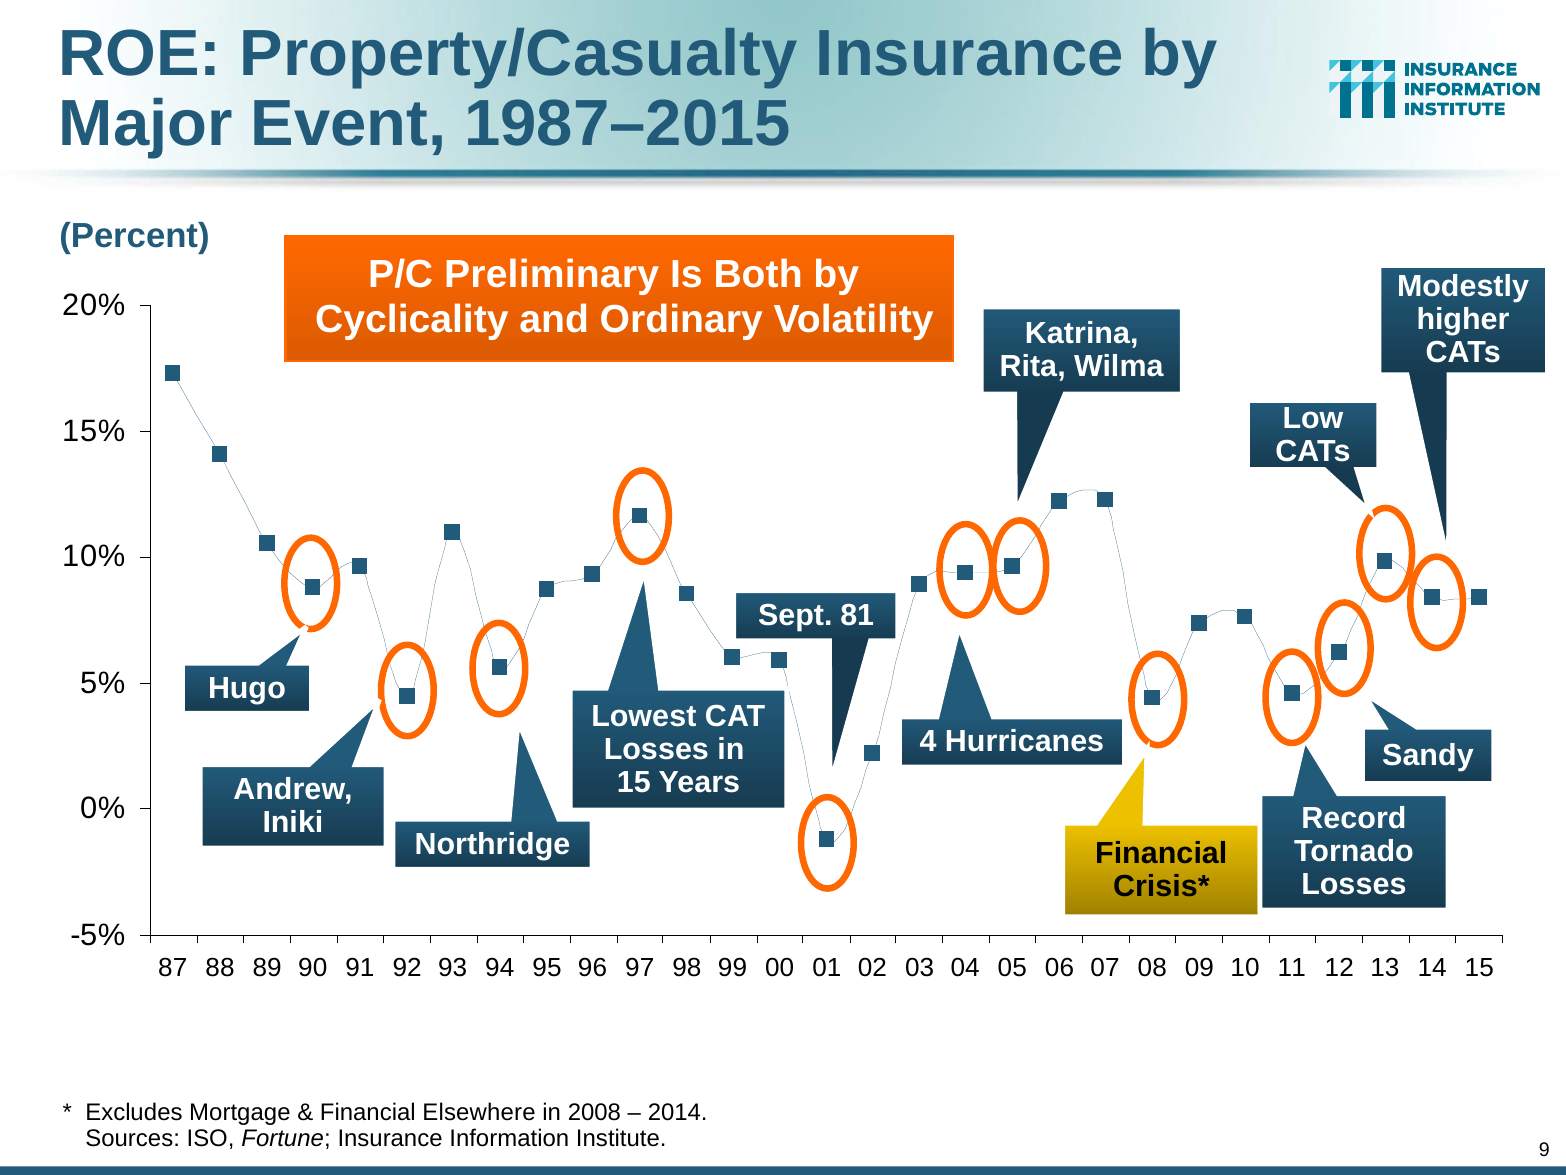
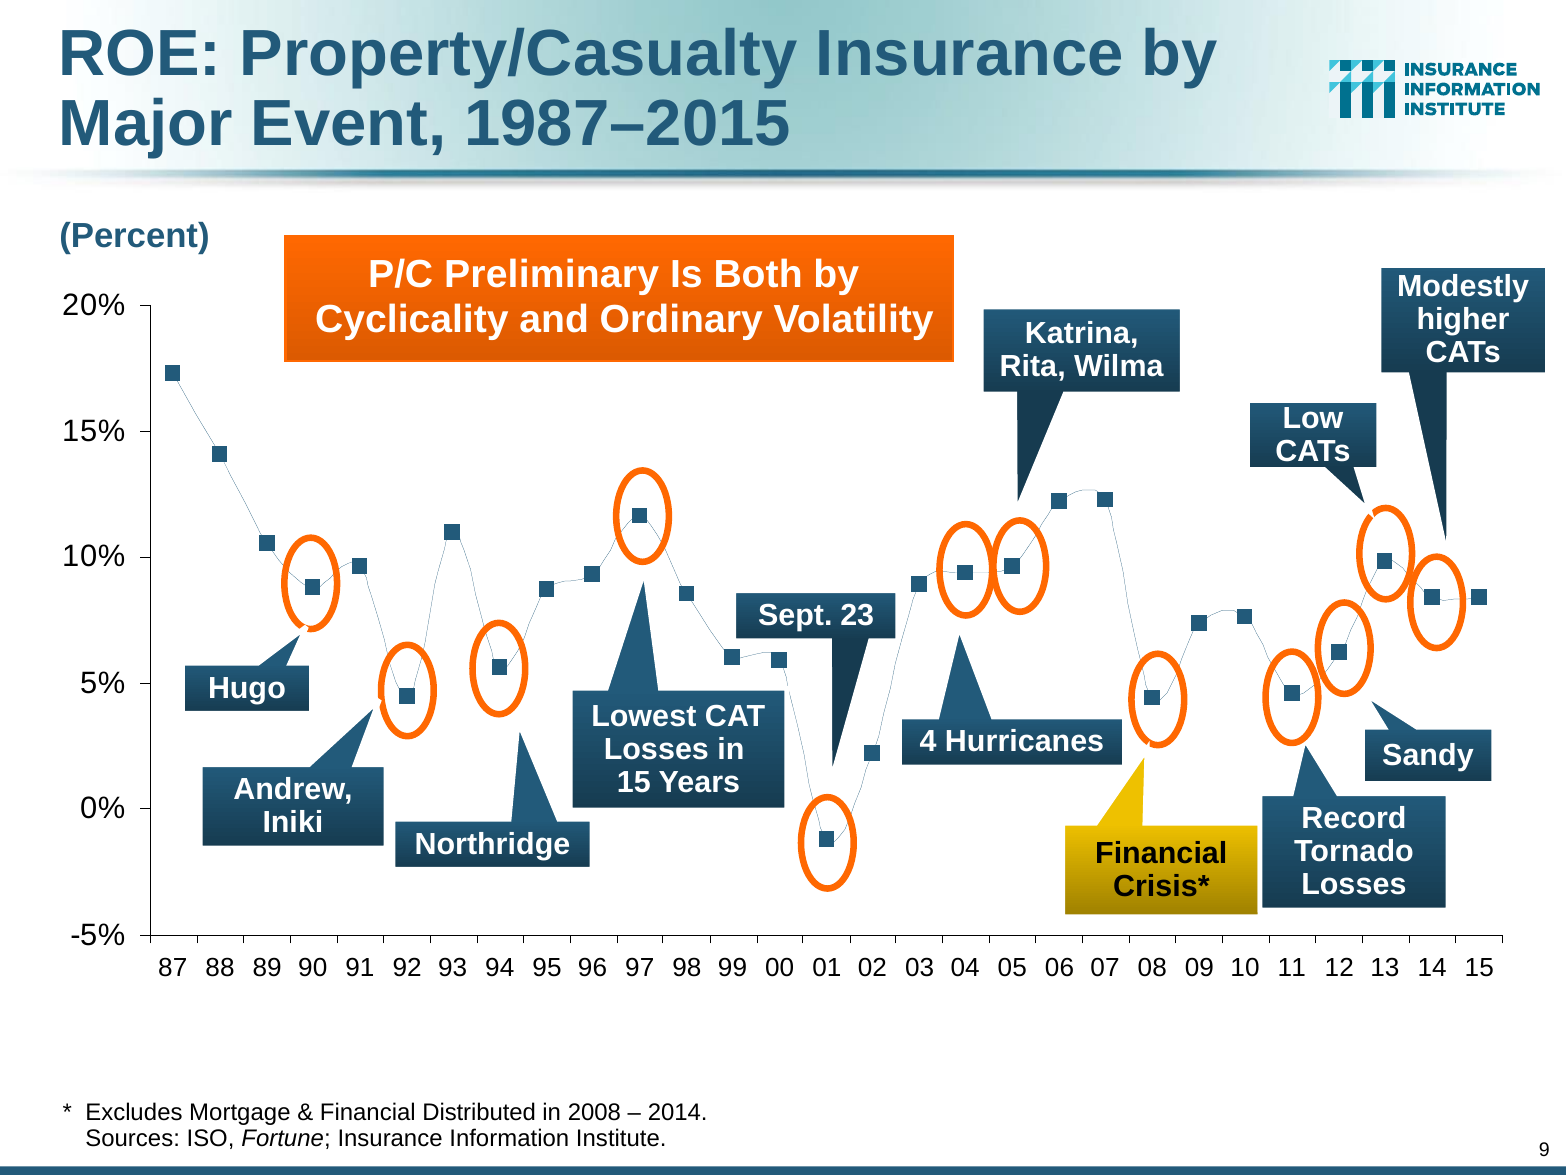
81: 81 -> 23 (857, 615)
Elsewhere: Elsewhere -> Distributed (479, 1112)
